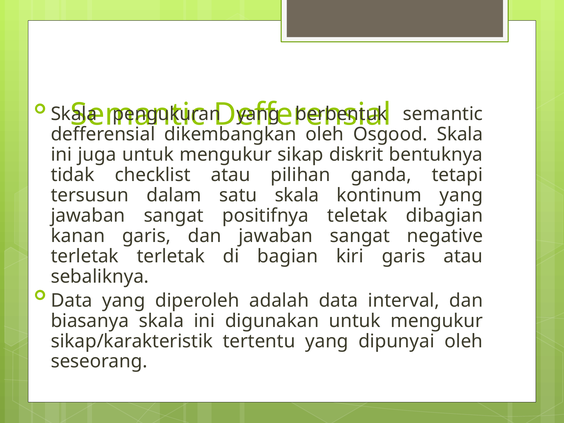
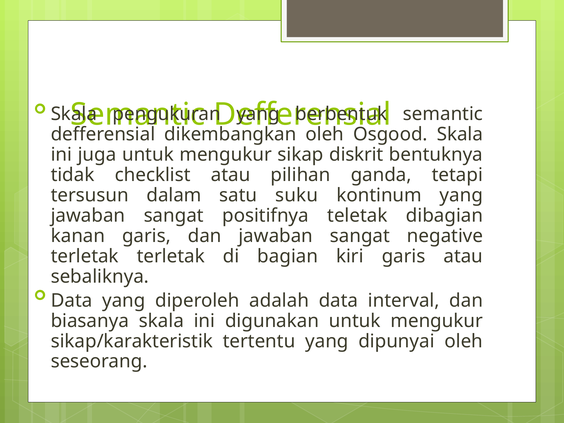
satu skala: skala -> suku (297, 195)
